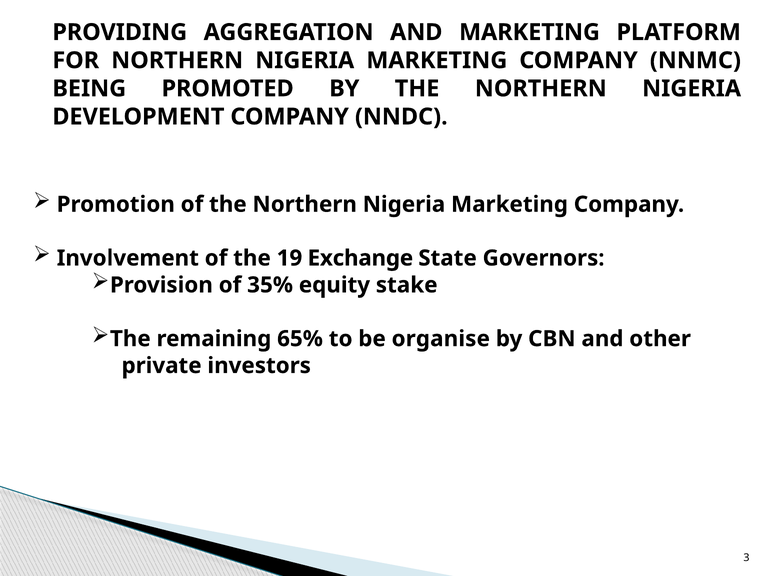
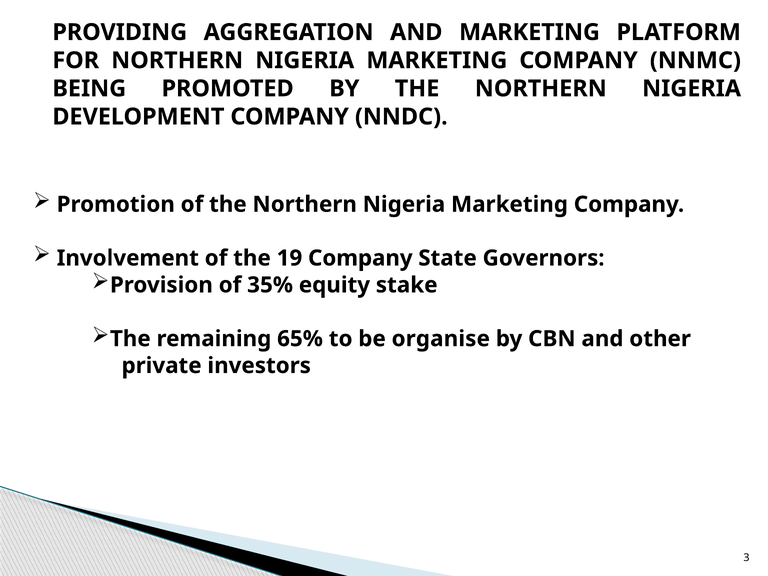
19 Exchange: Exchange -> Company (360, 258)
